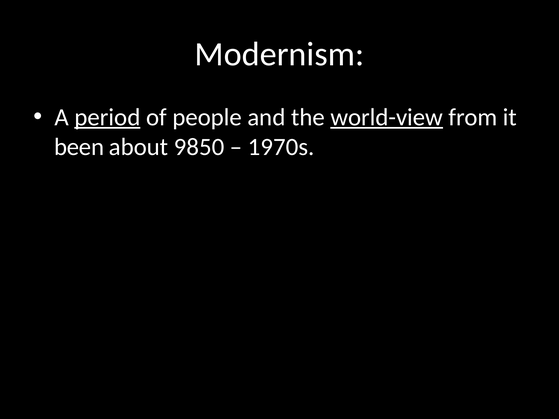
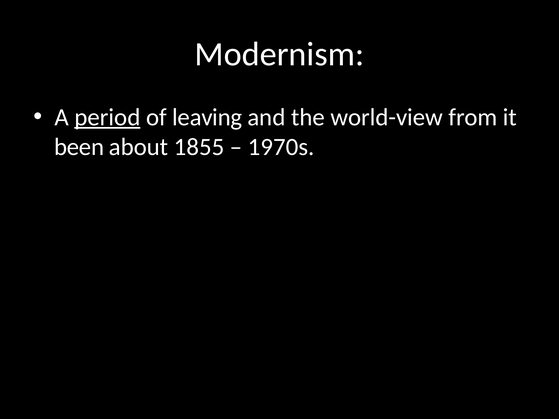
people: people -> leaving (207, 117)
world-view underline: present -> none (387, 117)
9850: 9850 -> 1855 (199, 147)
